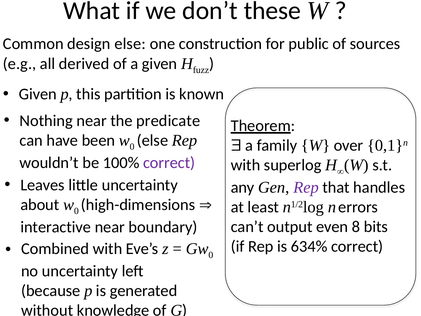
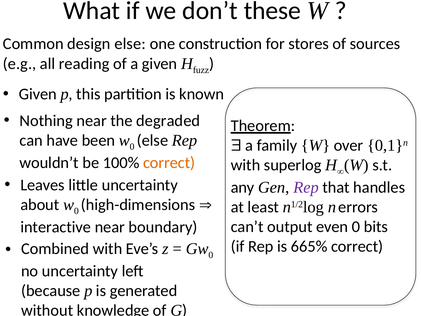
public: public -> stores (309, 44)
derived: derived -> reading (84, 64)
predicate: predicate -> degraded (168, 121)
correct colour: purple -> orange (169, 163)
even 8: 8 -> 0 (356, 227)
634%: 634% -> 665% (309, 246)
